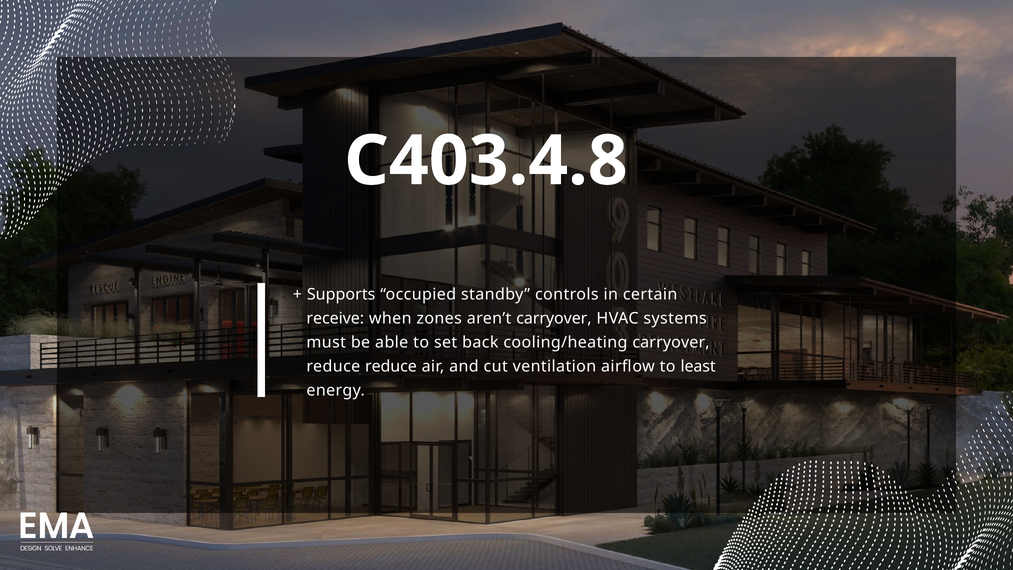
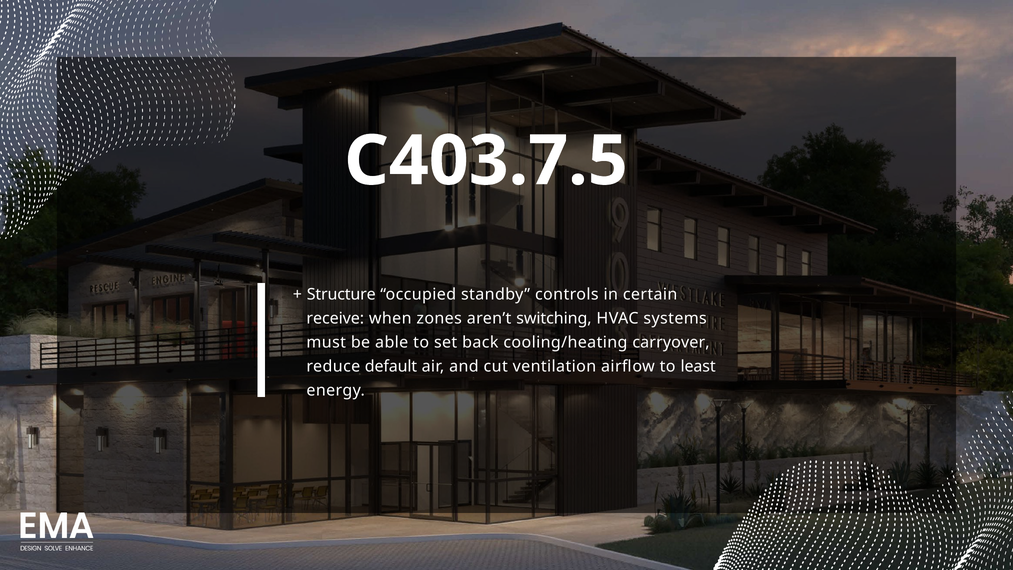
C403.4.8: C403.4.8 -> C403.7.5 (486, 161)
Supports: Supports -> Structure (341, 294)
aren’t carryover: carryover -> switching (554, 318)
reduce reduce: reduce -> default (391, 366)
